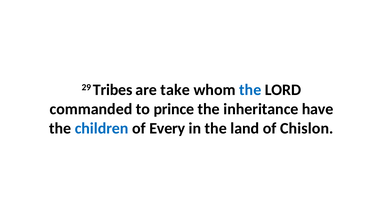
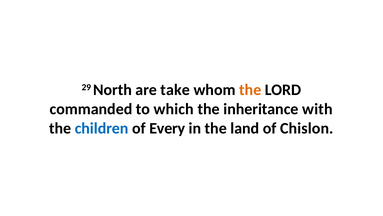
Tribes: Tribes -> North (112, 90)
the colour: blue -> orange (250, 90)
prince: prince -> which (174, 109)
have: have -> with (317, 109)
